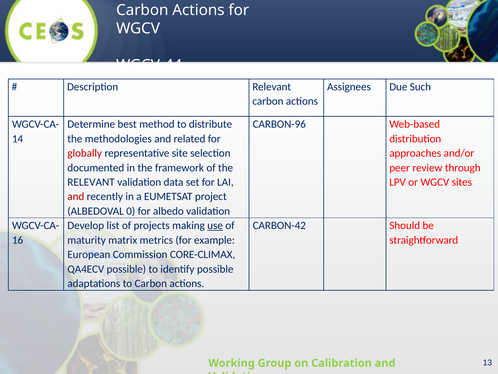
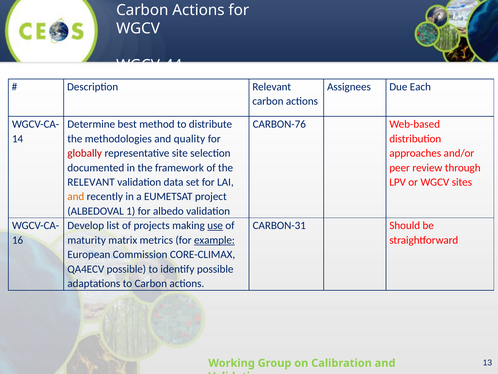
Such: Such -> Each (420, 87)
CARBON-96: CARBON-96 -> CARBON-76 (279, 124)
related: related -> quality (189, 139)
and colour: red -> orange (76, 196)
0: 0 -> 1 (131, 211)
CARBON-42: CARBON-42 -> CARBON-31 (279, 225)
example underline: none -> present (214, 240)
